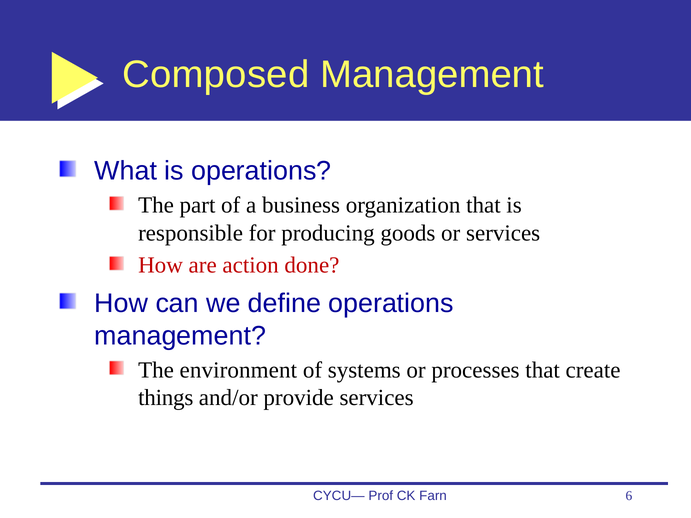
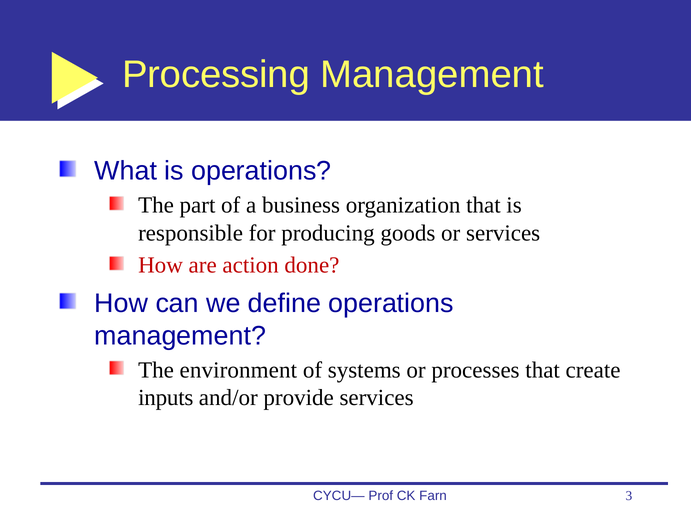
Composed: Composed -> Processing (216, 75)
things: things -> inputs (166, 398)
6: 6 -> 3 (629, 496)
